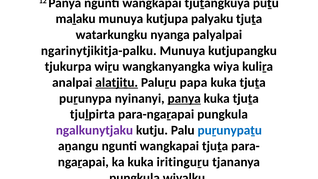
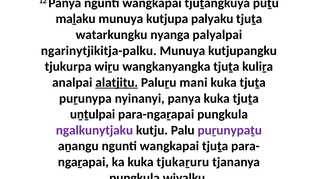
wangkanyangka wiya: wiya -> tjuṯa (226, 67)
papa: papa -> mani (193, 82)
panya underline: present -> none (184, 98)
tjuḻpirta: tjuḻpirta -> uṉṯulpai (93, 114)
puṟunypaṯu colour: blue -> purple (230, 130)
iritinguṟu: iritinguṟu -> tjukaṟuru (183, 162)
